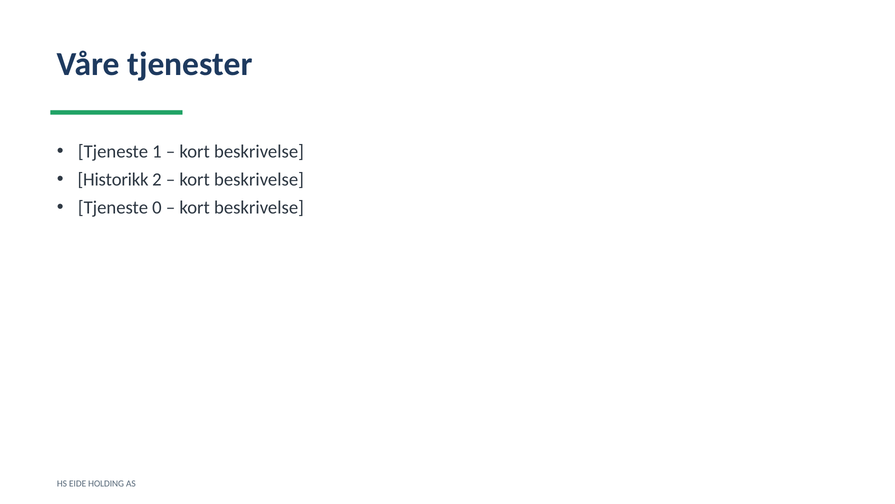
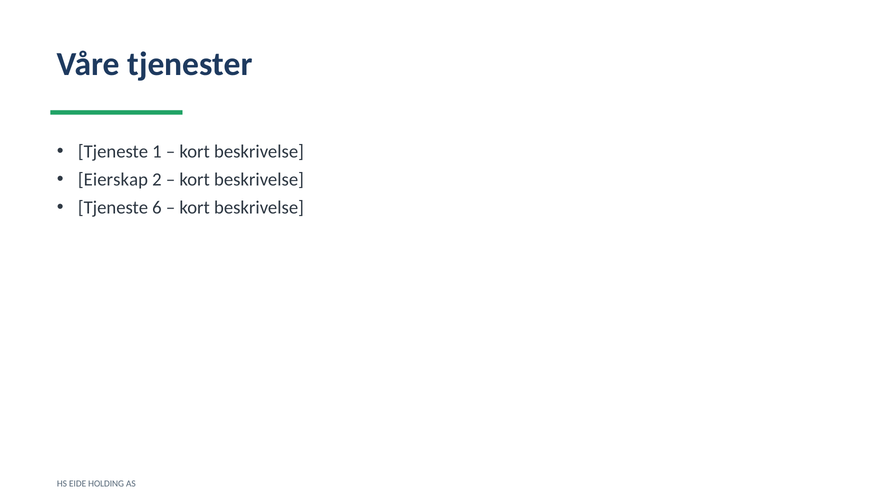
Historikk: Historikk -> Eierskap (113, 180)
0: 0 -> 6 (157, 208)
